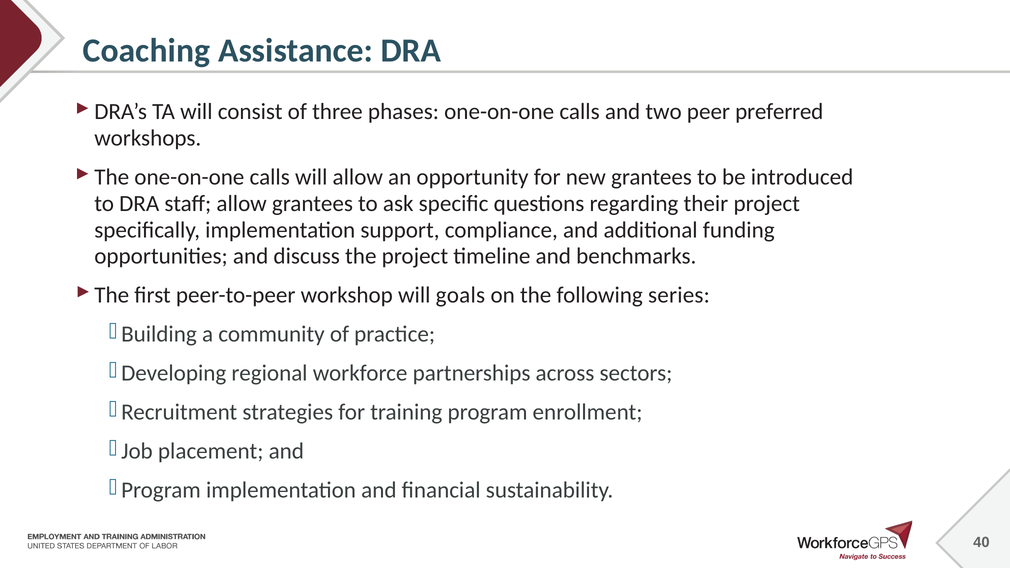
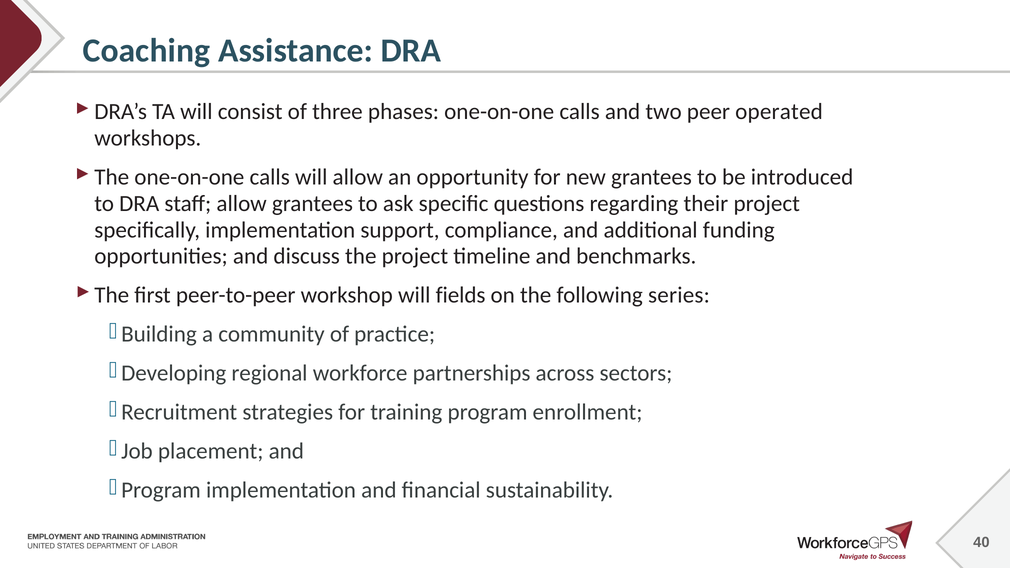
preferred: preferred -> operated (779, 112)
goals: goals -> fields (461, 295)
